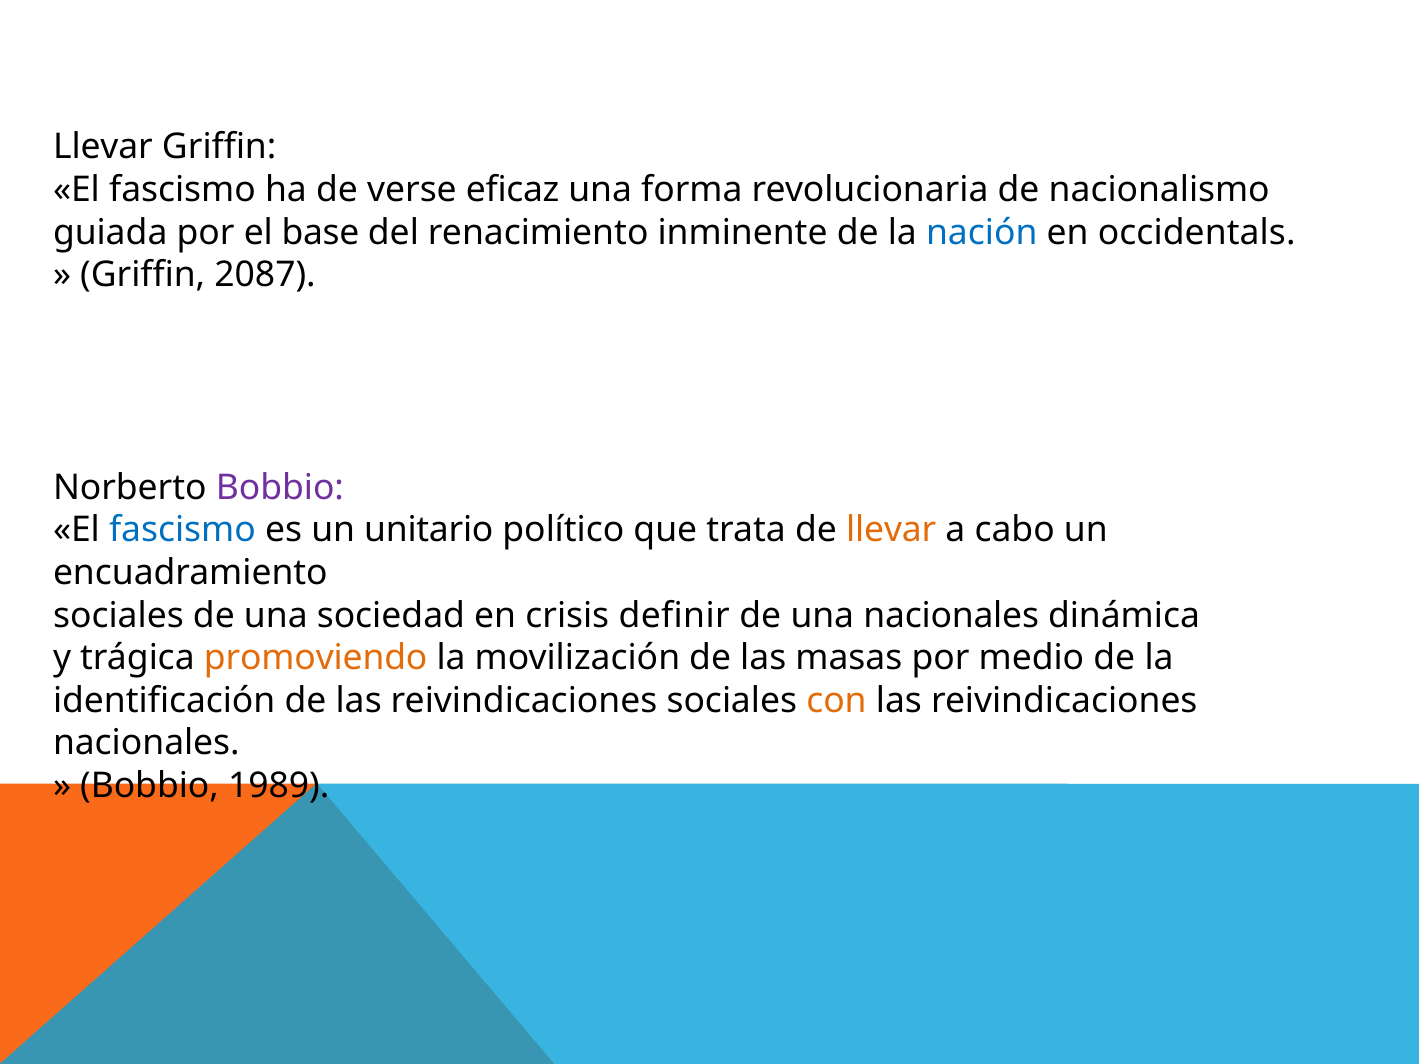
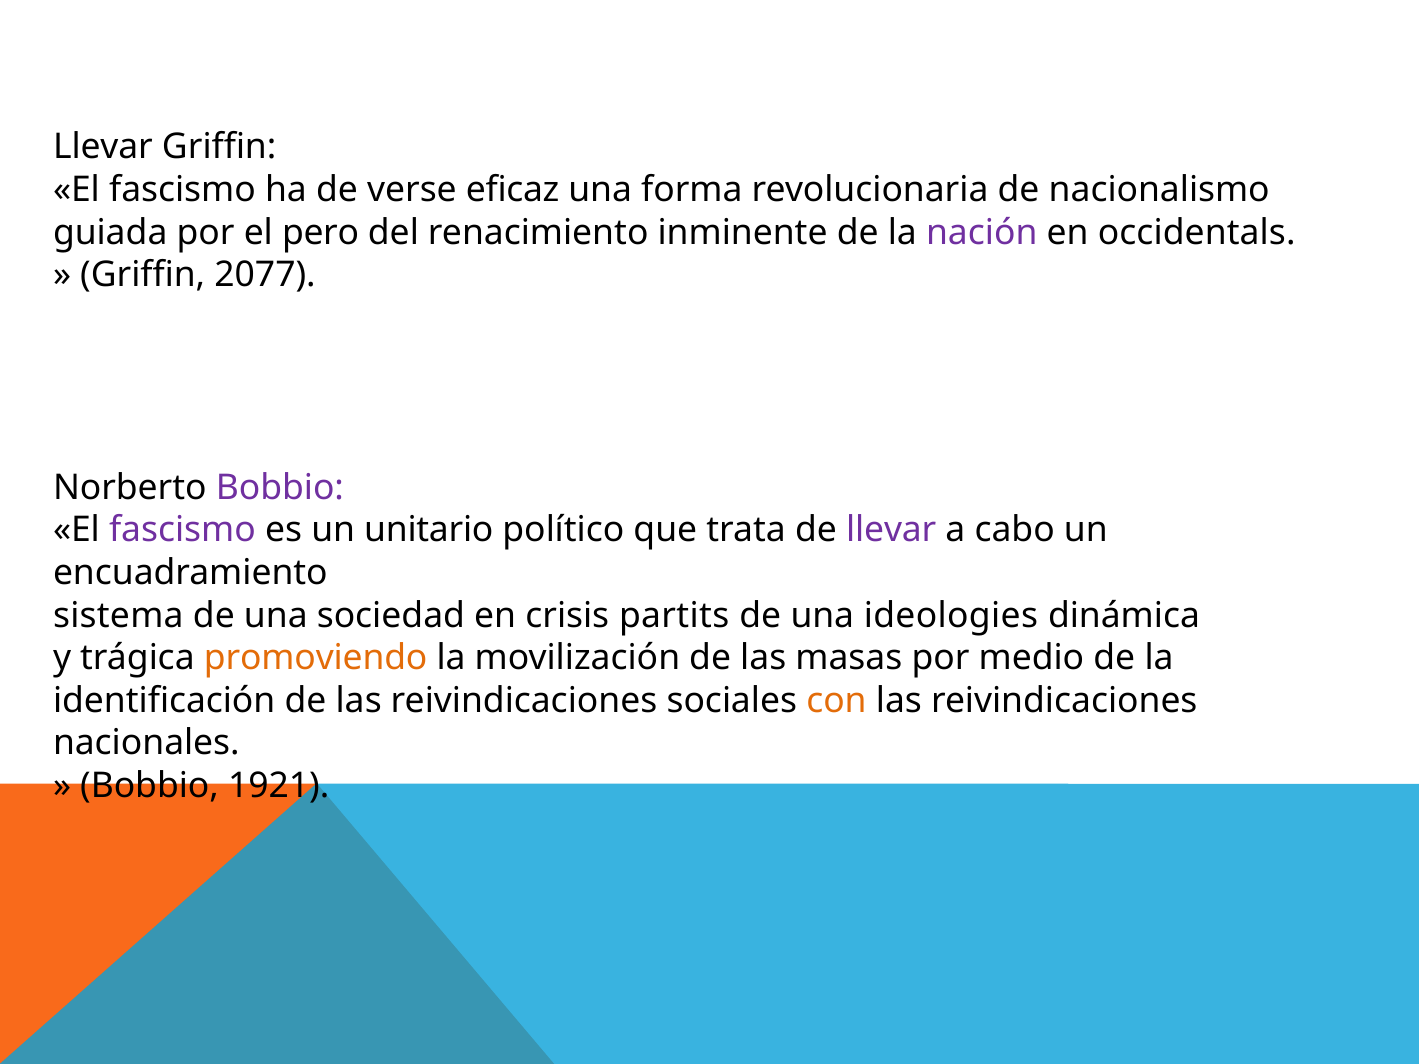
base: base -> pero (321, 232)
nación colour: blue -> purple (982, 232)
2087: 2087 -> 2077 (265, 275)
fascismo colour: blue -> purple (182, 530)
llevar colour: orange -> purple (891, 530)
sociales: sociales -> sistema (118, 616)
definir: definir -> partits (674, 616)
una nacionales: nacionales -> ideologies (951, 616)
1989: 1989 -> 1921 (279, 786)
